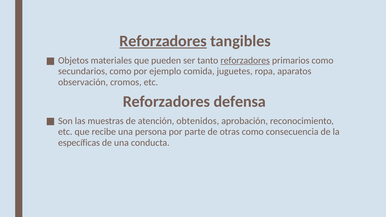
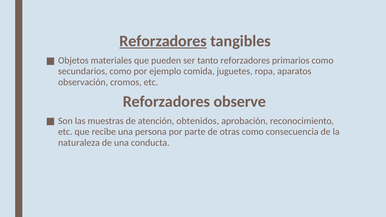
reforzadores underline: present -> none (245, 60)
defensa: defensa -> observe (240, 102)
específicas: específicas -> naturaleza (79, 143)
